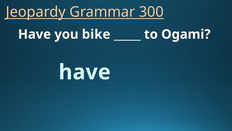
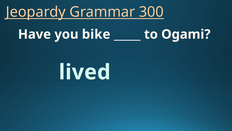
have: have -> lived (85, 72)
